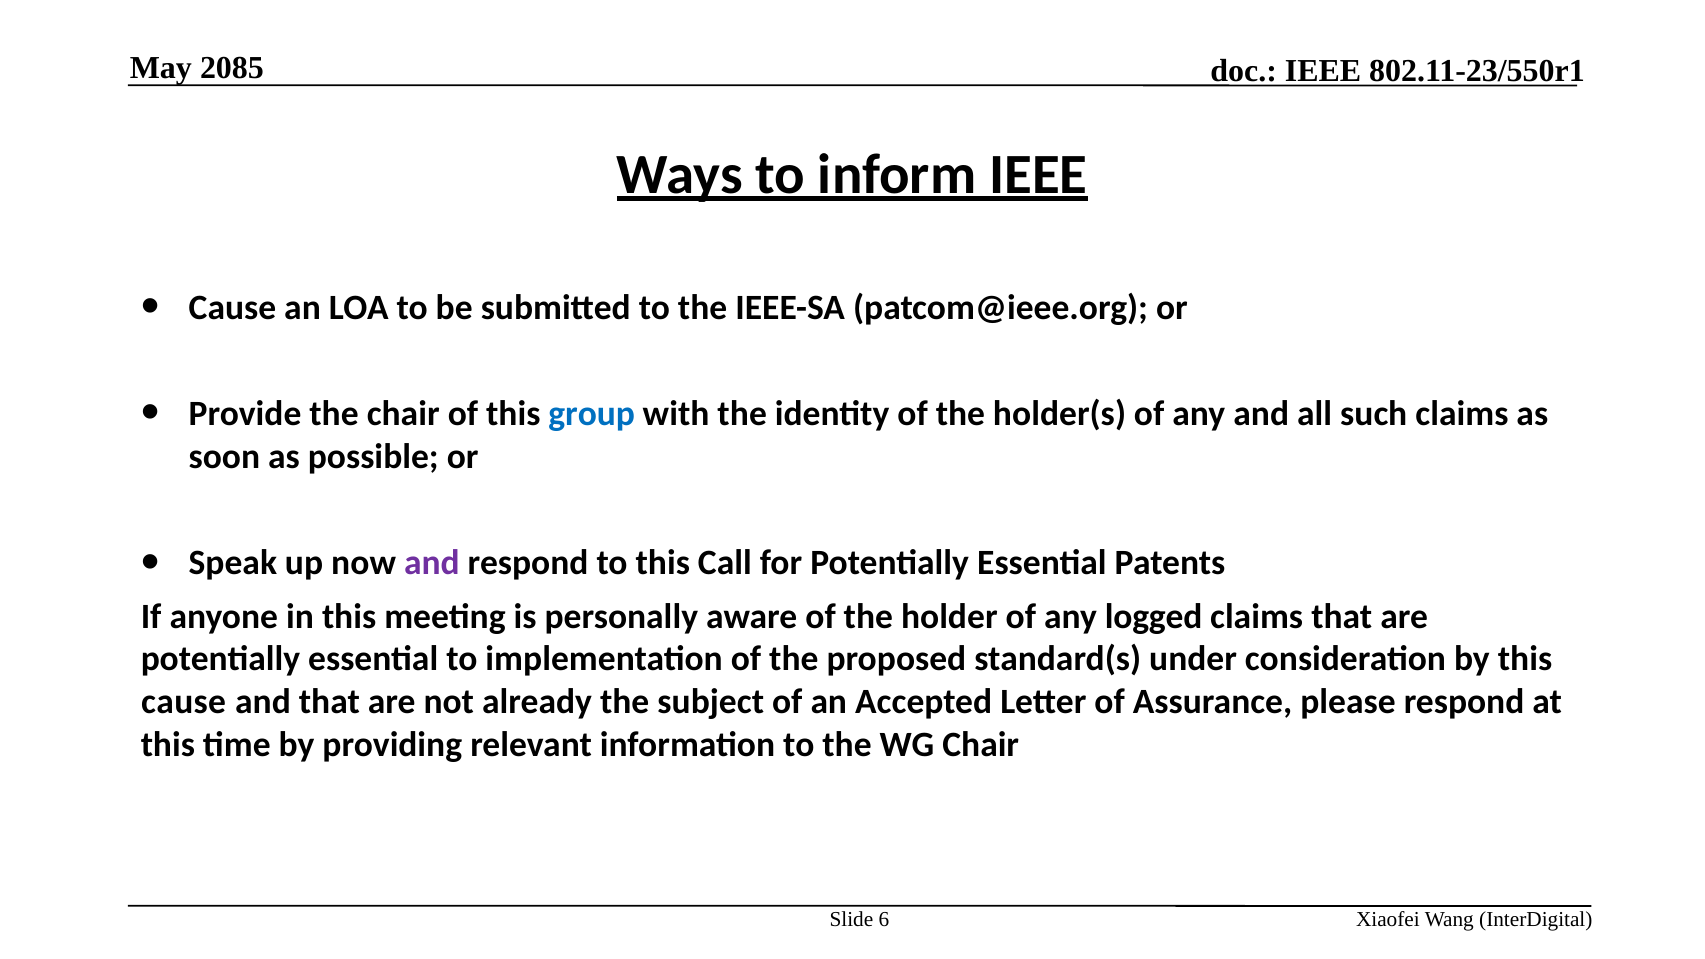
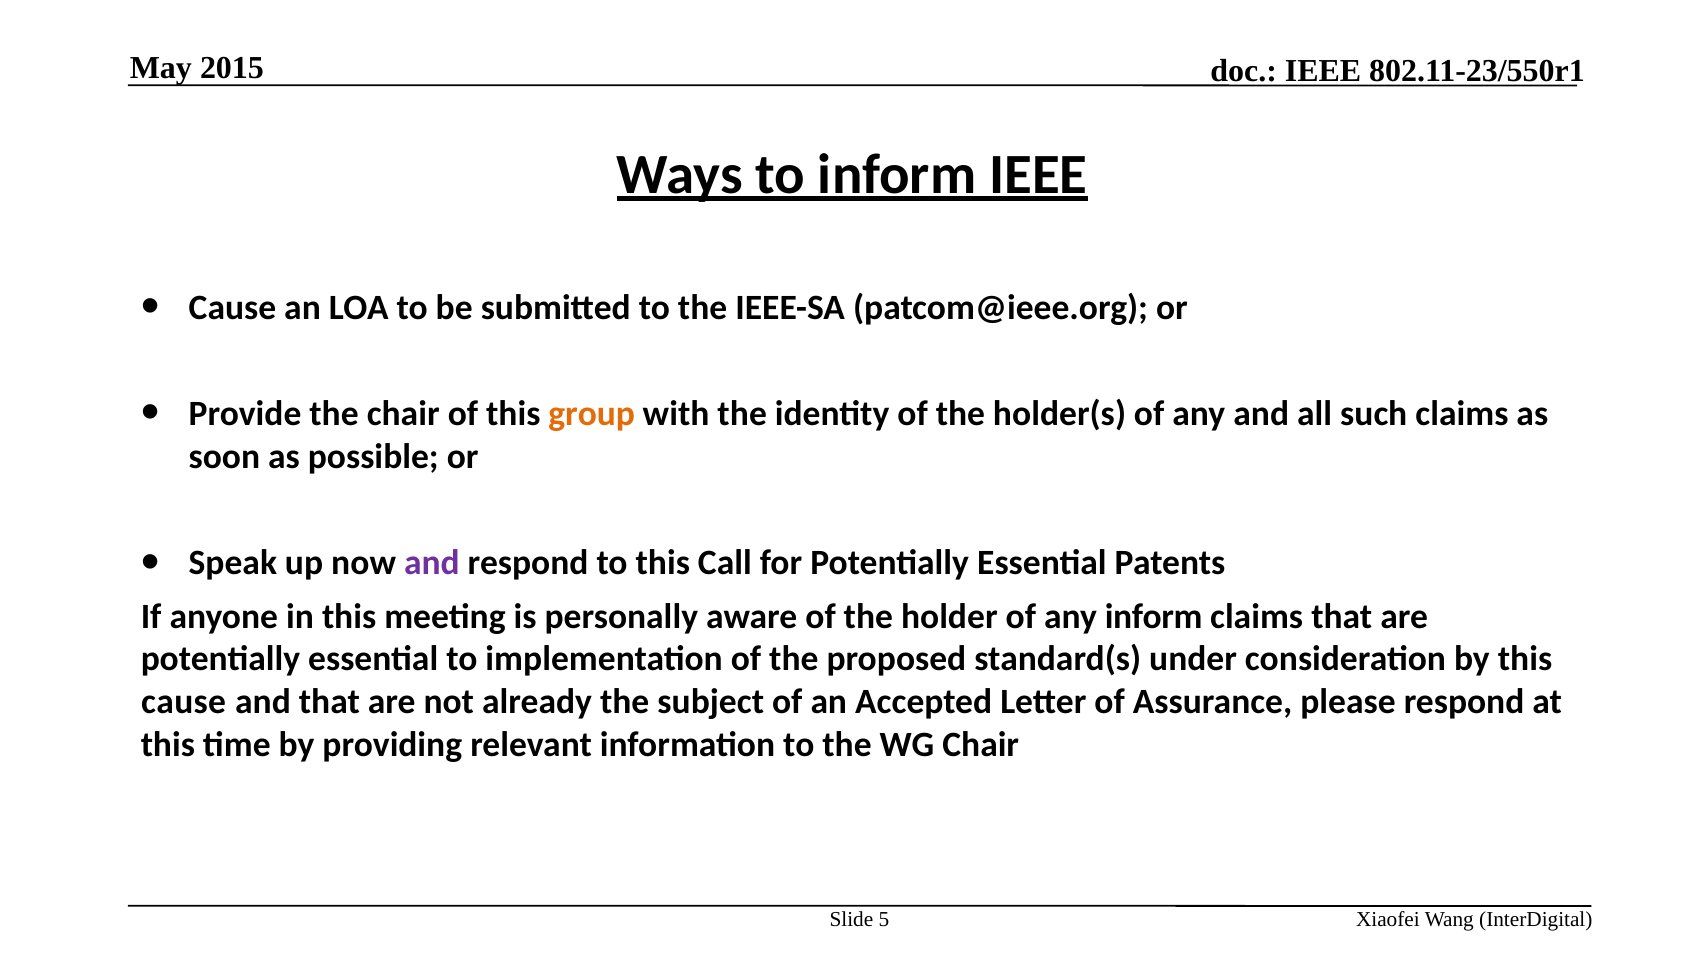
2085: 2085 -> 2015 (232, 68)
group colour: blue -> orange (592, 414)
any logged: logged -> inform (1154, 617)
6: 6 -> 5 (884, 920)
